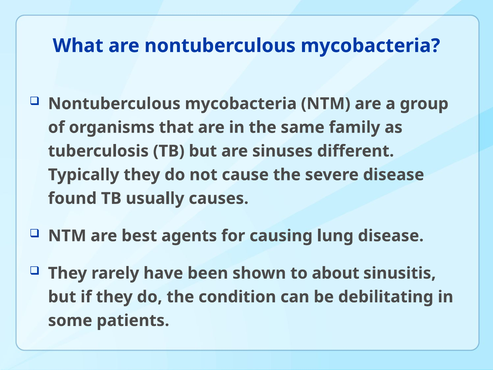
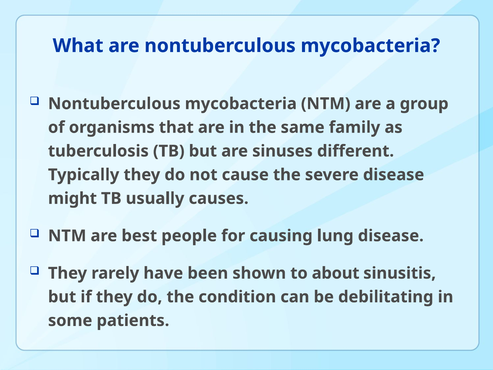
found: found -> might (72, 198)
agents: agents -> people (189, 236)
